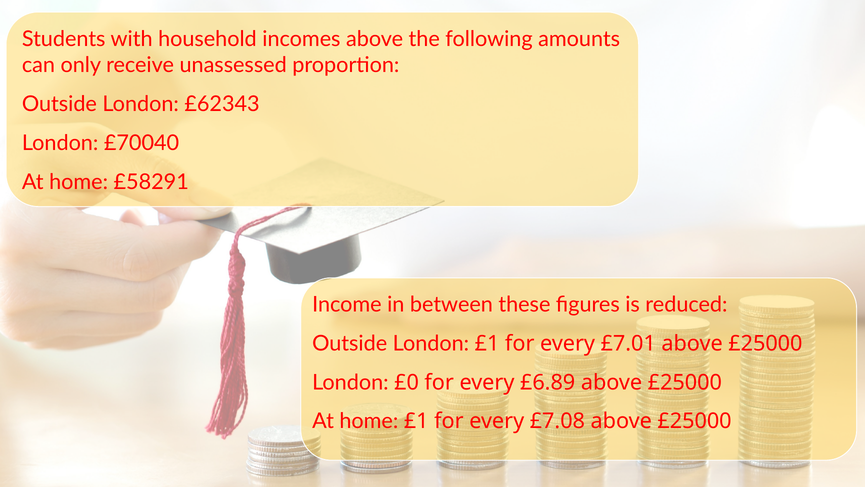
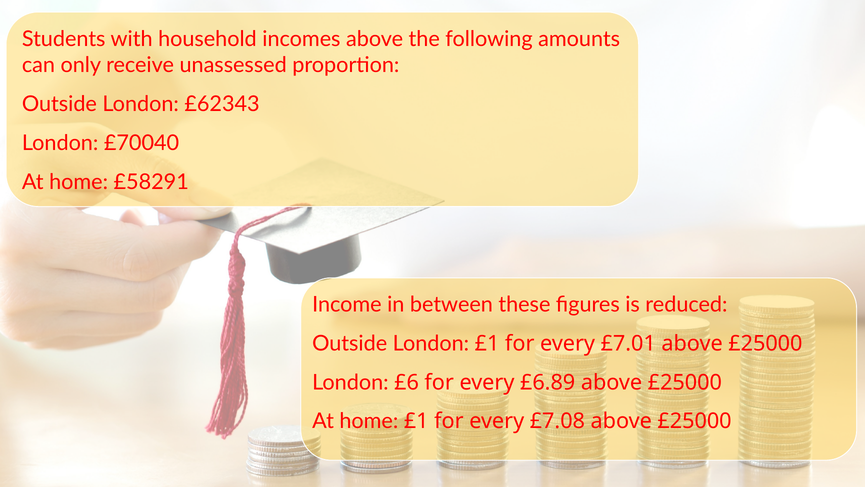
£0: £0 -> £6 (407, 382)
